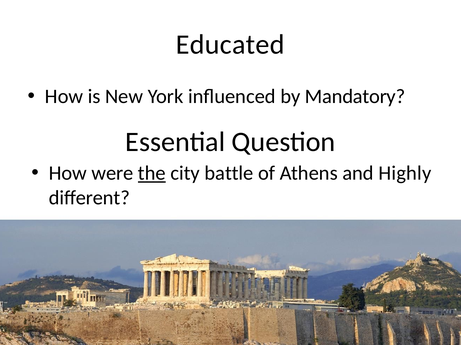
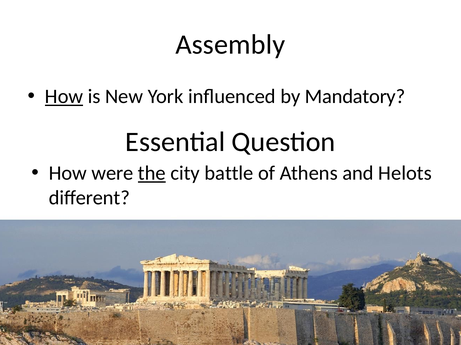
Educated: Educated -> Assembly (230, 45)
How underline: none -> present (64, 97)
Highly: Highly -> Helots (405, 174)
